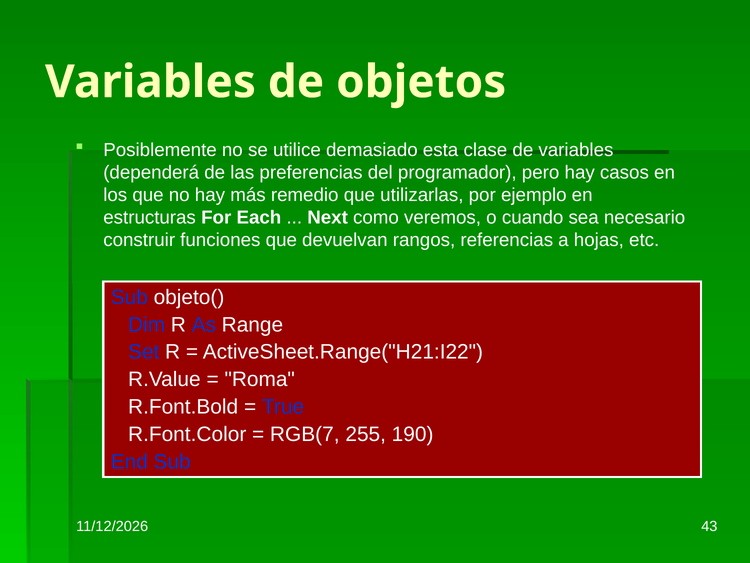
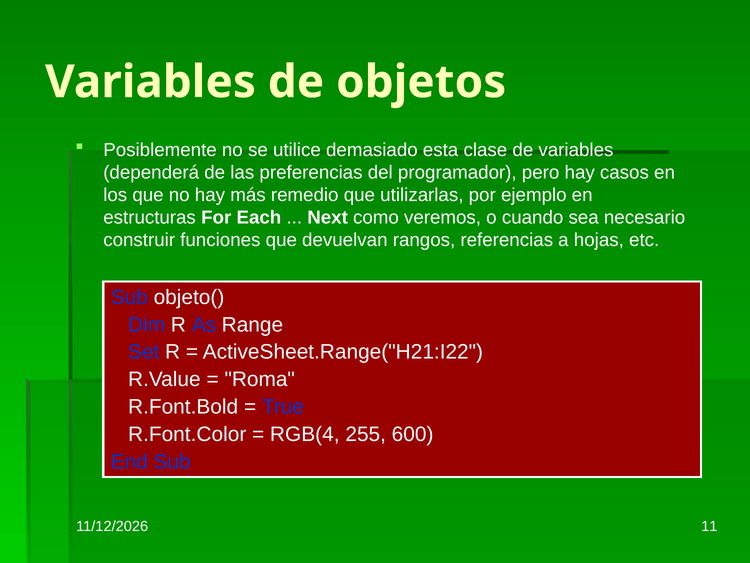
RGB(7: RGB(7 -> RGB(4 (305, 434)
190: 190 -> 600 (413, 434)
43: 43 -> 11 (709, 526)
